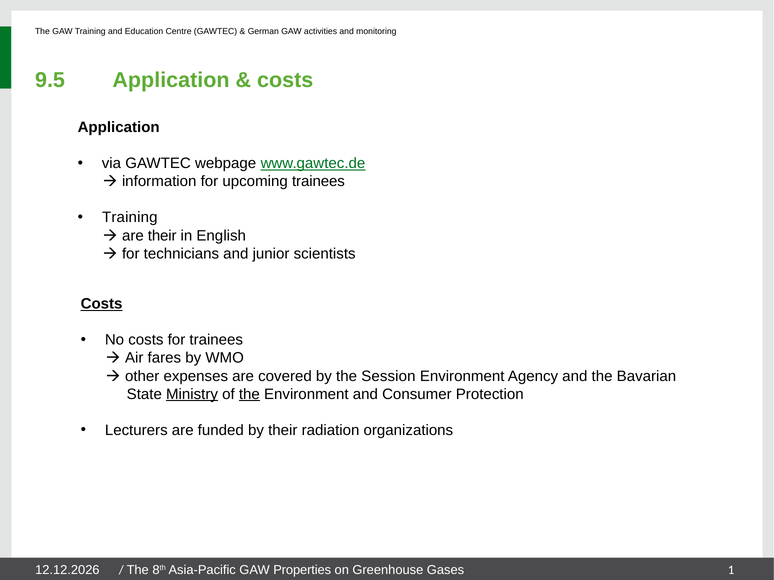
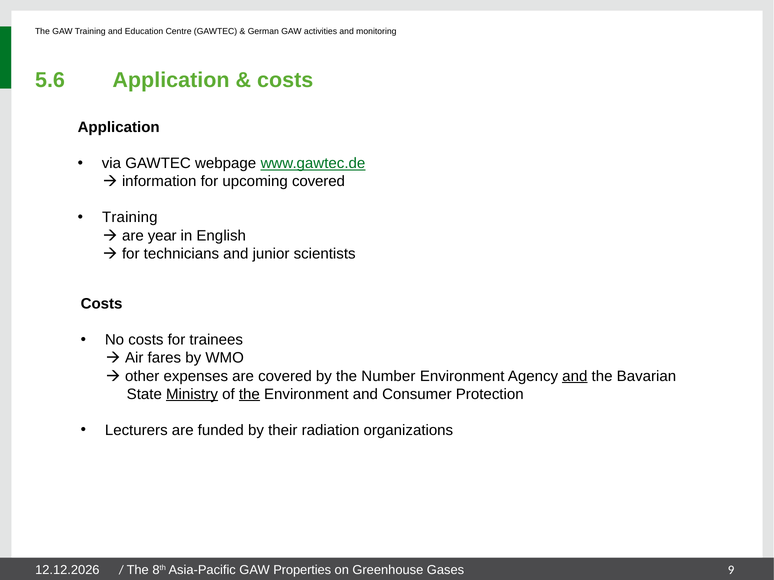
9.5: 9.5 -> 5.6 (50, 80)
upcoming trainees: trainees -> covered (318, 182)
are their: their -> year (162, 236)
Costs underline: present -> none (102, 304)
Session: Session -> Number (388, 376)
and underline: none -> present (575, 376)
1: 1 -> 9 (731, 570)
